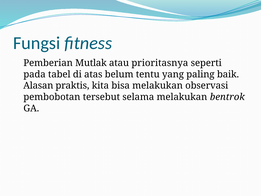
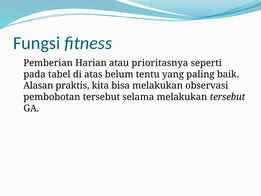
Mutlak: Mutlak -> Harian (91, 63)
melakukan bentrok: bentrok -> tersebut (227, 97)
